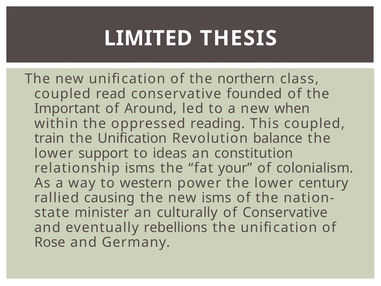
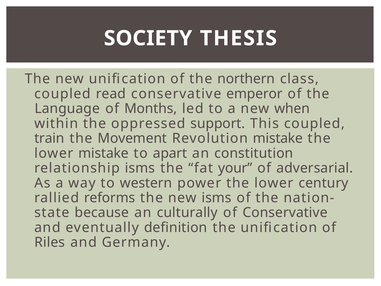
LIMITED: LIMITED -> SOCIETY (148, 38)
founded: founded -> emperor (255, 94)
Important: Important -> Language (67, 109)
Around: Around -> Months (151, 109)
reading: reading -> support (218, 123)
Unification: Unification -> Movement (132, 138)
Revolution balance: balance -> mistake (278, 138)
lower support: support -> mistake (104, 153)
ideas: ideas -> apart (170, 153)
colonialism: colonialism -> adversarial (315, 168)
causing: causing -> reforms (110, 198)
minister: minister -> because (102, 213)
rebellions: rebellions -> definition (176, 227)
Rose: Rose -> Riles (50, 242)
